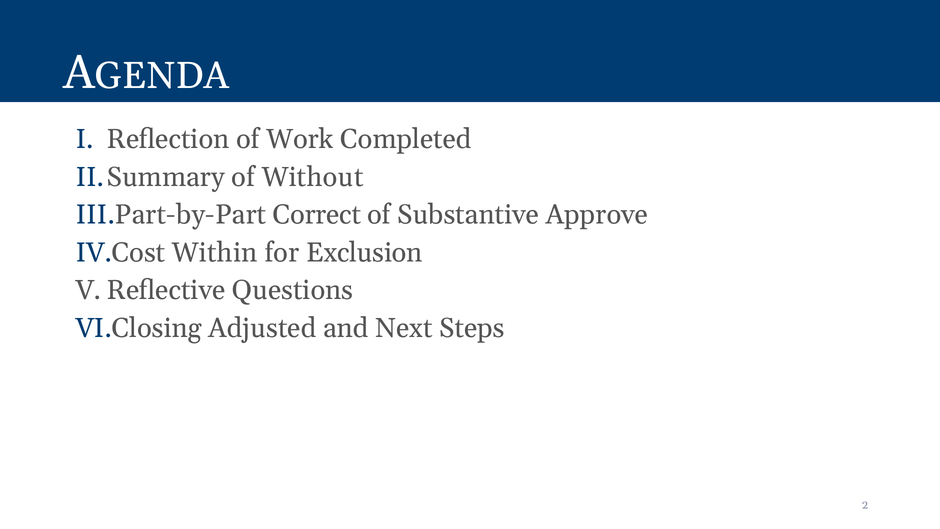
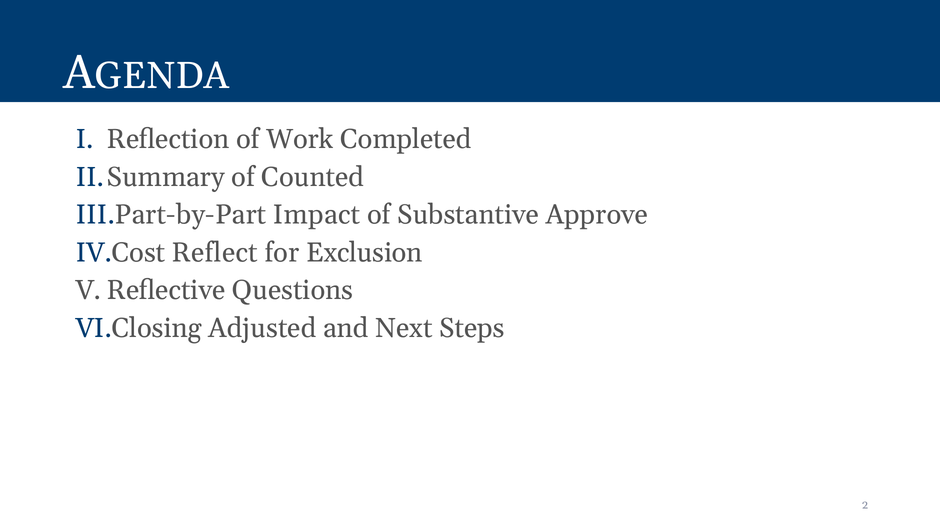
Without: Without -> Counted (313, 177)
Correct: Correct -> Impact (317, 215)
Within: Within -> Reflect (215, 252)
